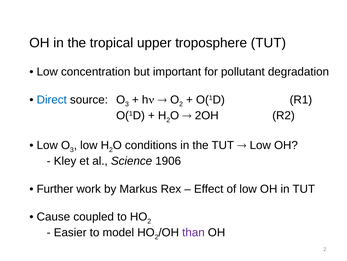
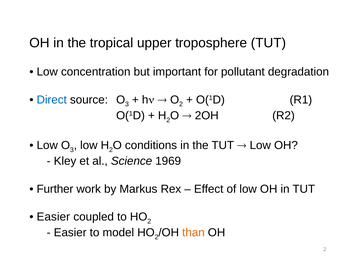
1906: 1906 -> 1969 (168, 161)
Cause: Cause -> Easier (53, 216)
than colour: purple -> orange (193, 232)
